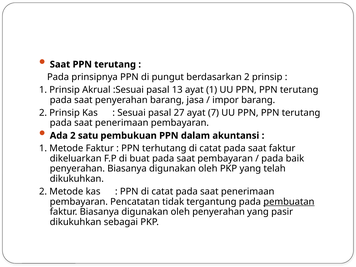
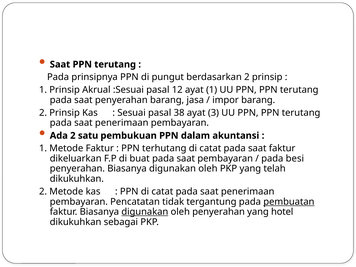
13: 13 -> 12 (177, 90)
27: 27 -> 38 (179, 113)
7: 7 -> 3 (213, 113)
baik: baik -> besi (295, 158)
digunakan underline: none -> present (145, 212)
pasir: pasir -> hotel (282, 212)
